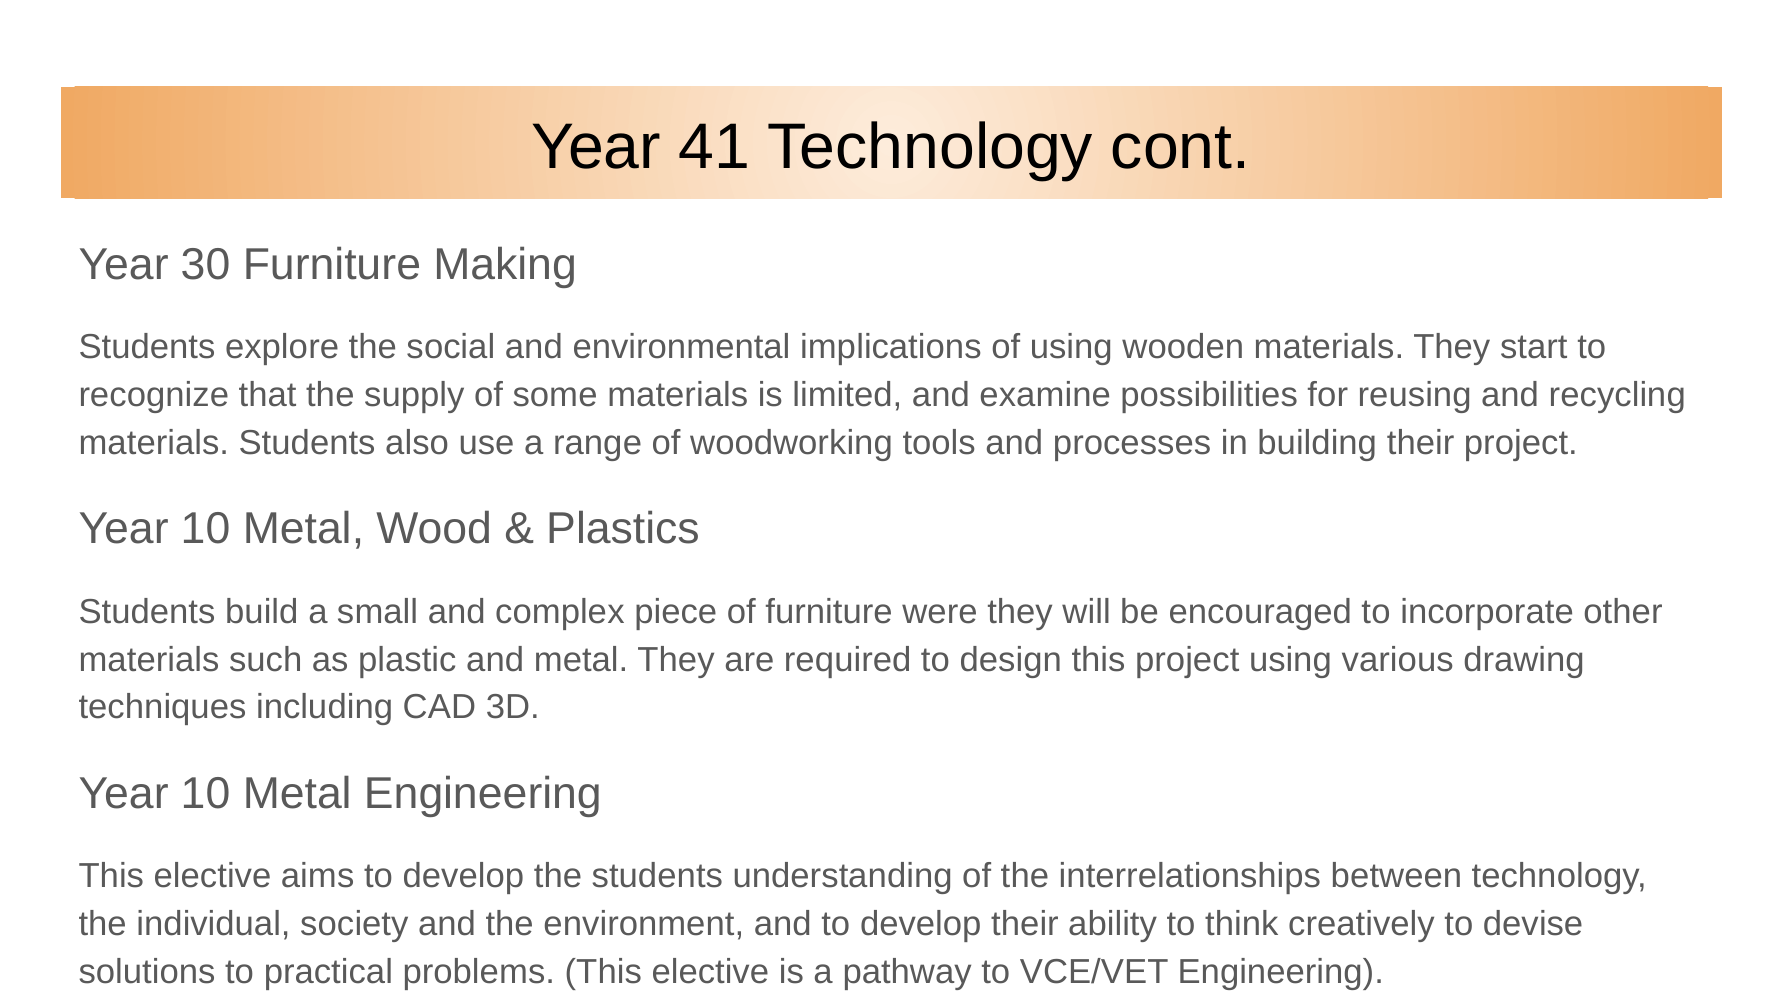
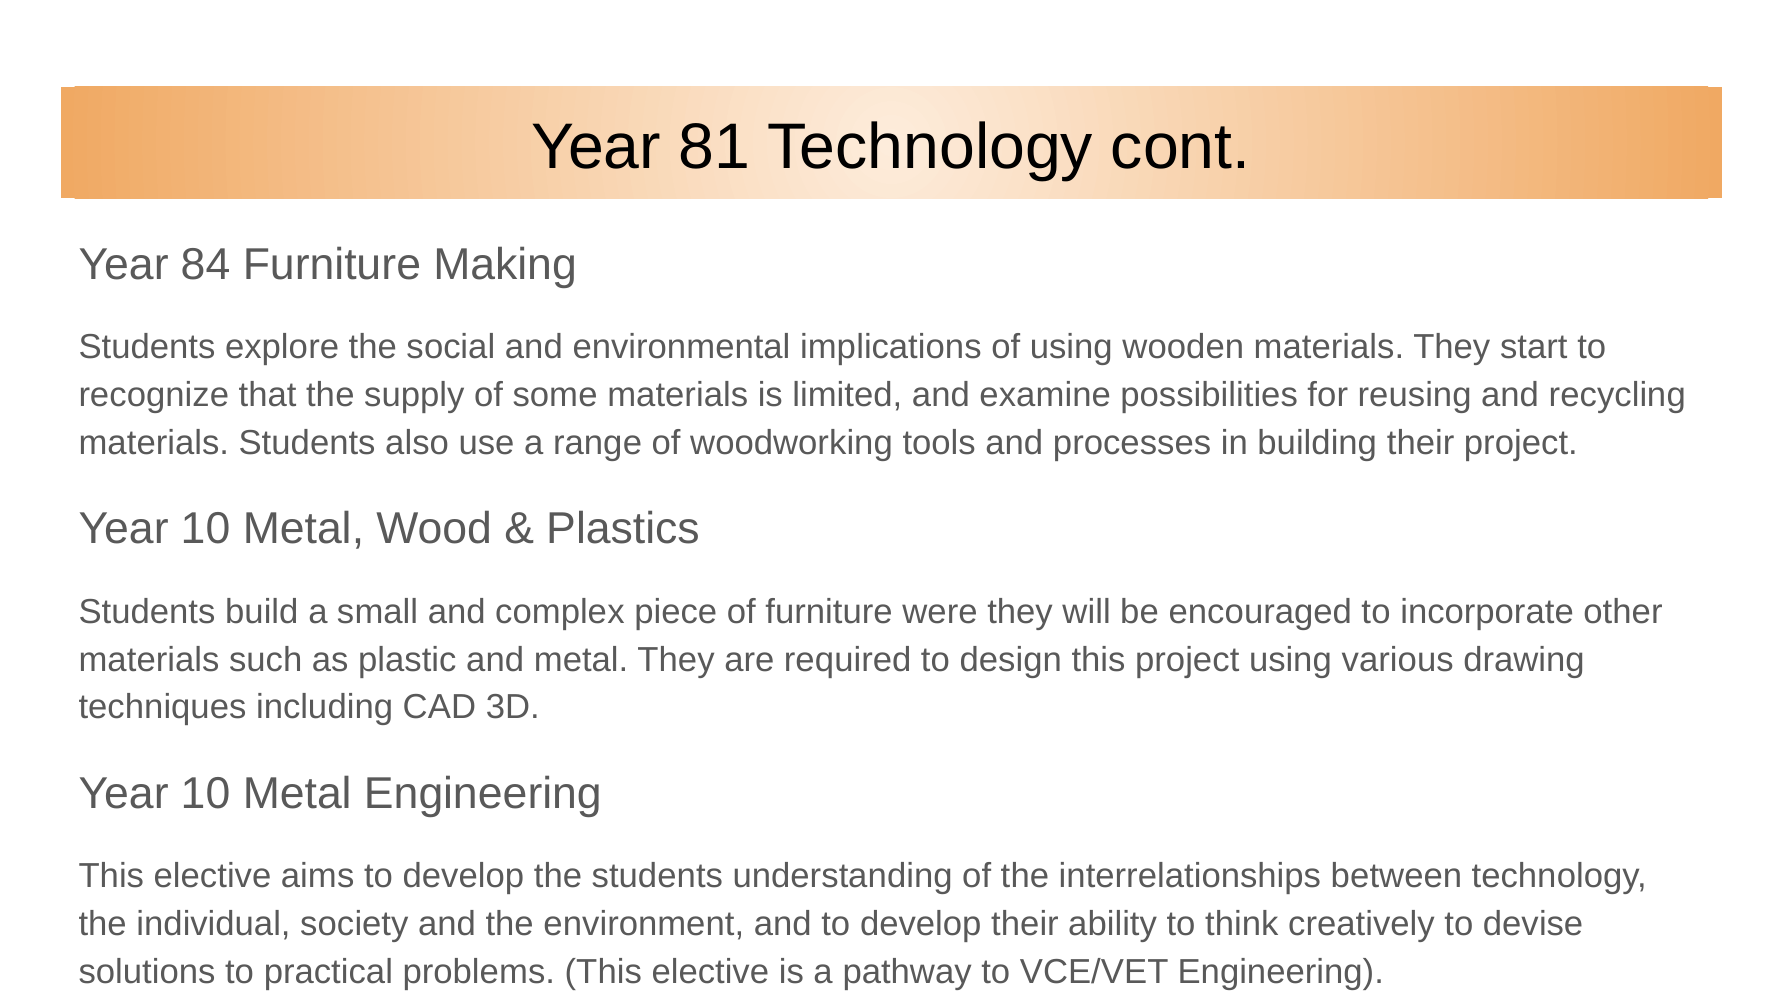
41: 41 -> 81 (715, 148)
30: 30 -> 84 (206, 265)
